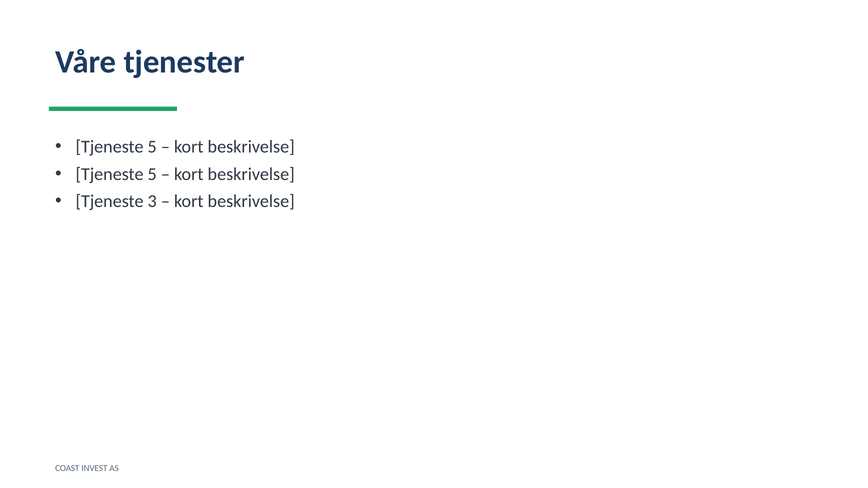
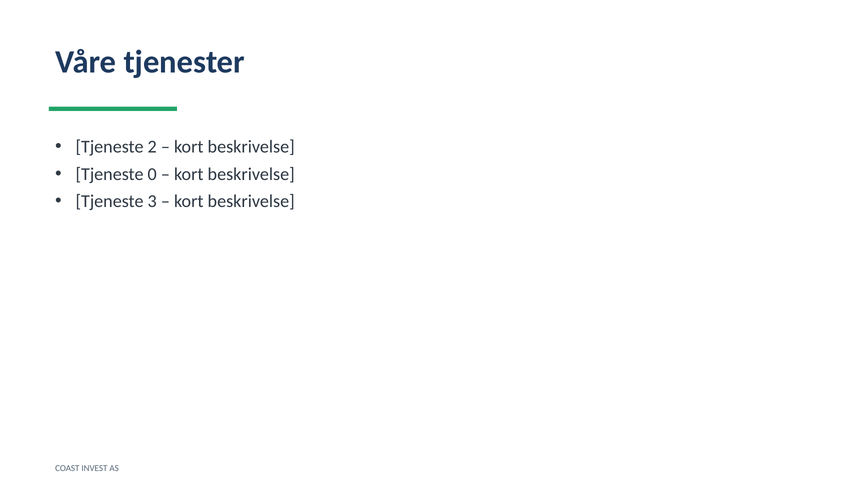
5: 5 -> 2 (152, 147)
5: 5 -> 0 (152, 174)
